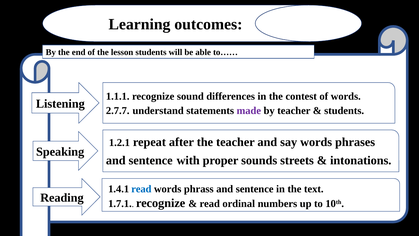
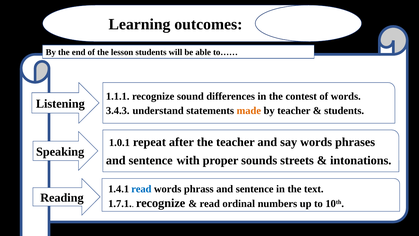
2.7.7: 2.7.7 -> 3.4.3 (118, 110)
made colour: purple -> orange (249, 110)
1.2.1: 1.2.1 -> 1.0.1 (119, 143)
